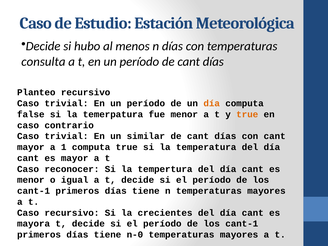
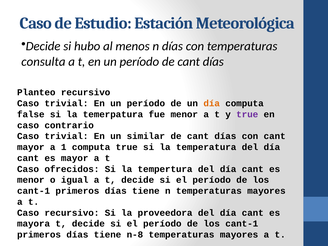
true colour: orange -> purple (247, 114)
reconocer: reconocer -> ofrecidos (72, 169)
crecientes: crecientes -> proveedora (165, 213)
n-0: n-0 -> n-8 (135, 235)
